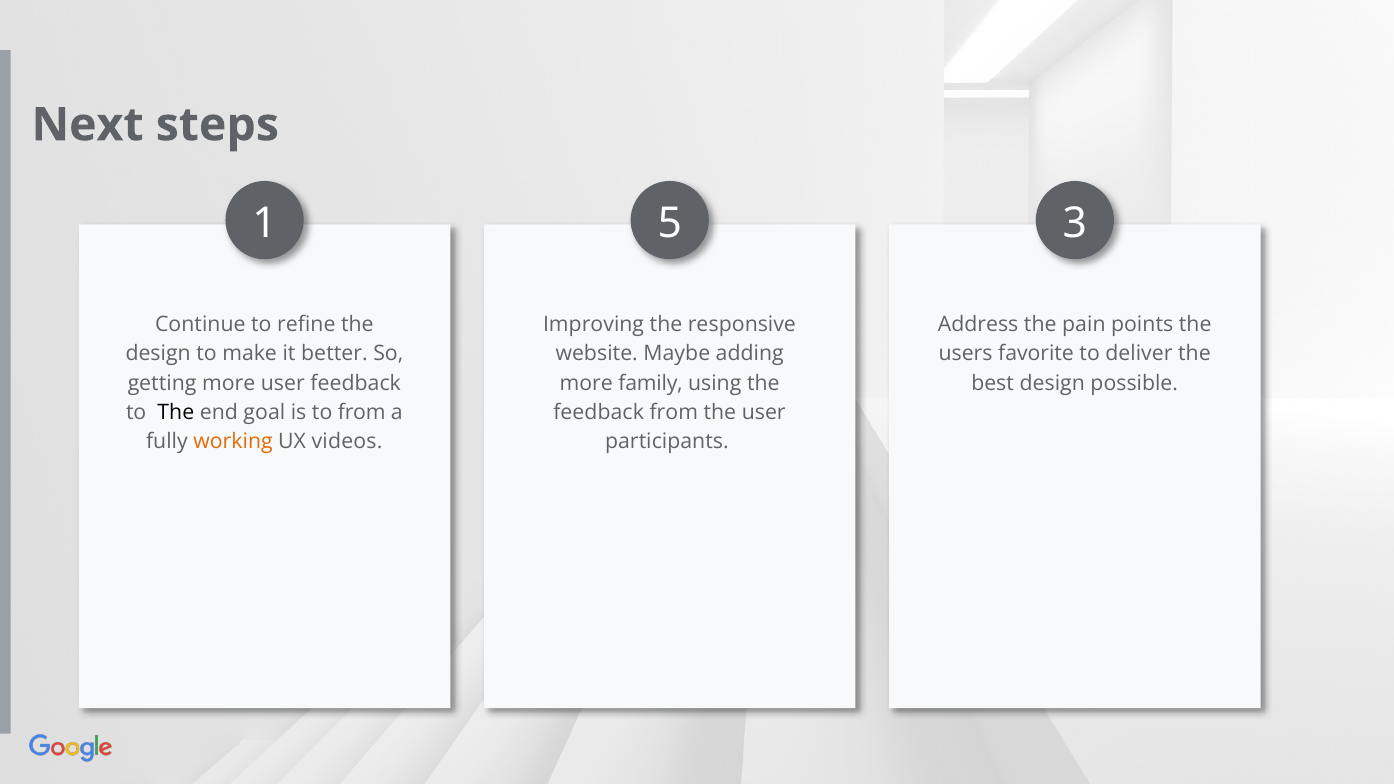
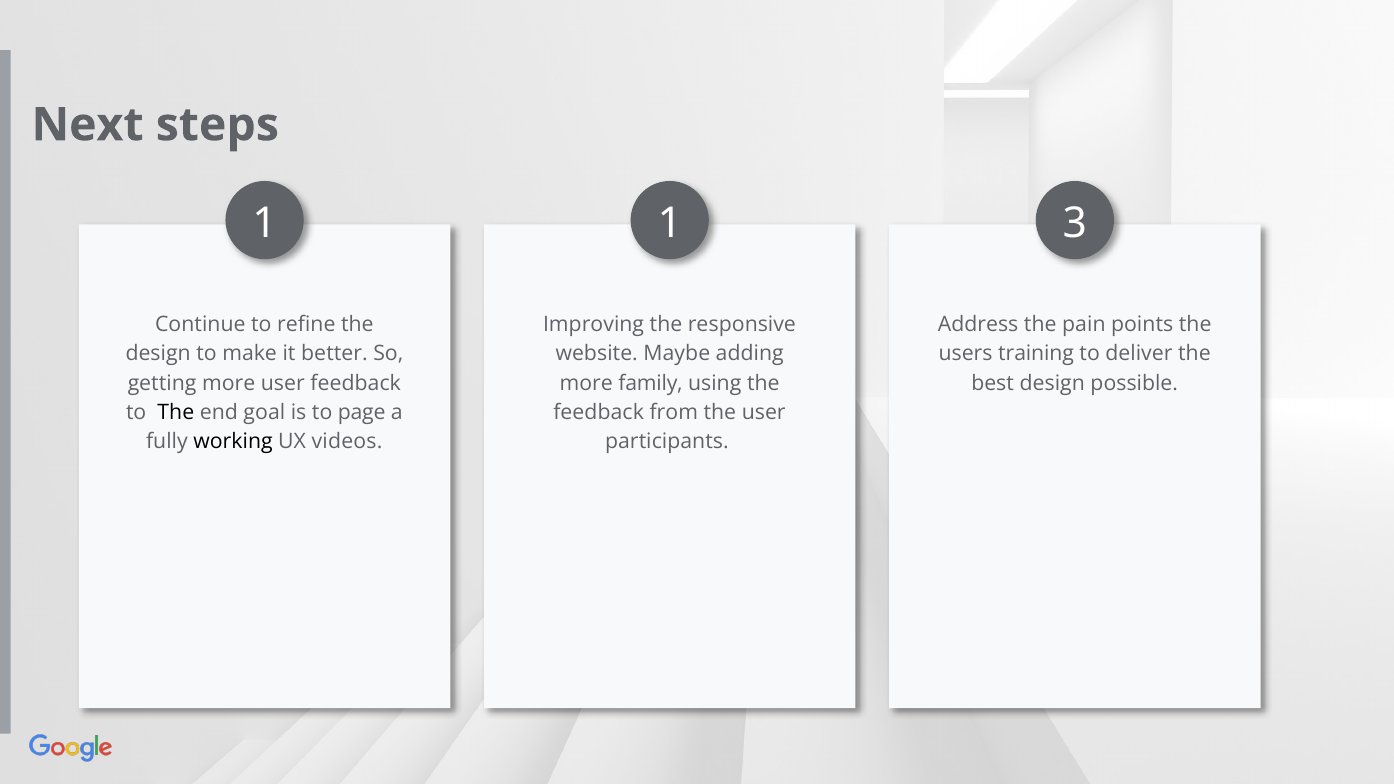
1 5: 5 -> 1 (670, 223)
favorite: favorite -> training (1036, 354)
to from: from -> page (362, 412)
working colour: orange -> black (233, 442)
